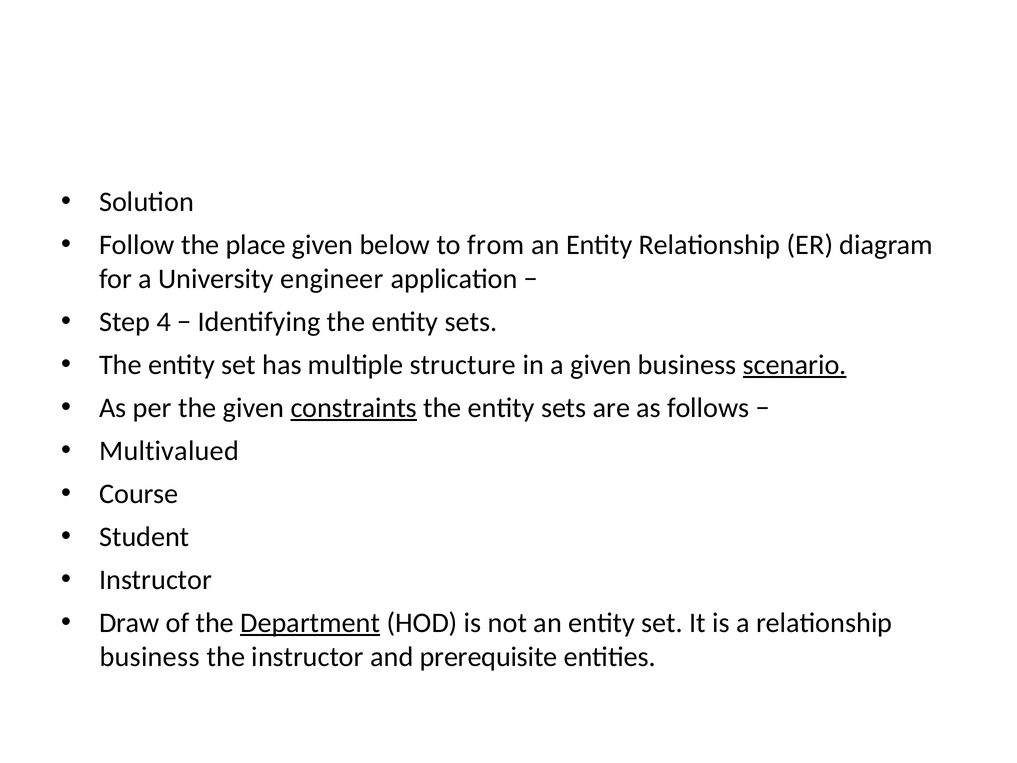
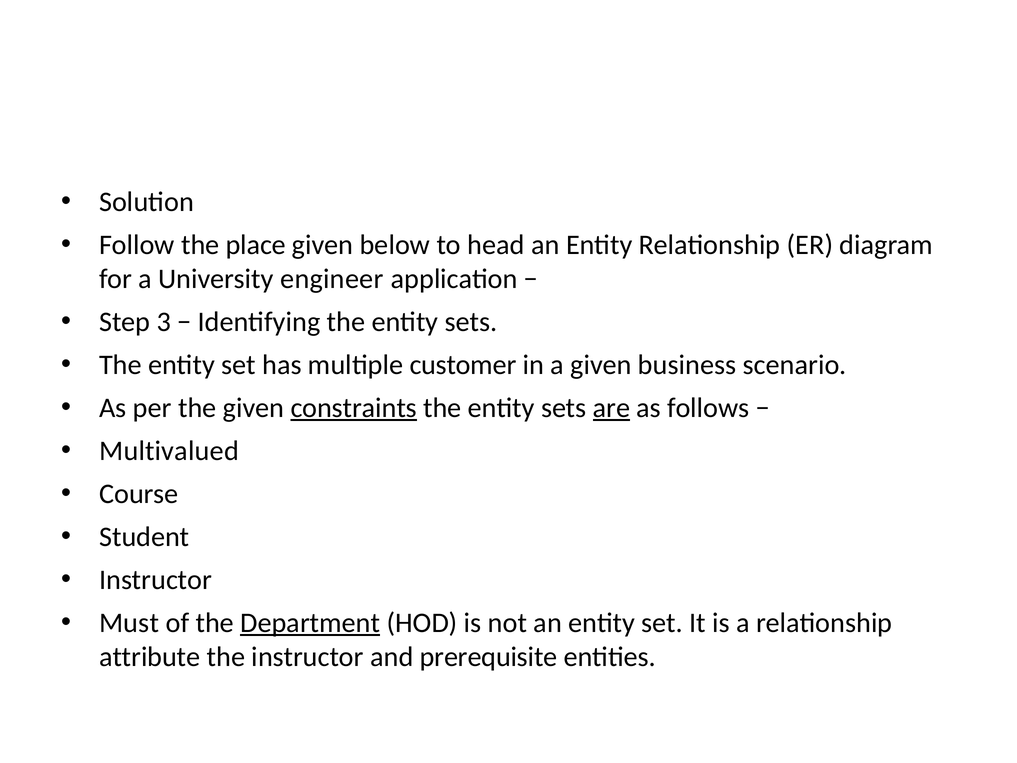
from: from -> head (496, 245)
4: 4 -> 3 (164, 322)
structure: structure -> customer (463, 365)
scenario underline: present -> none (795, 365)
are underline: none -> present (611, 408)
Draw: Draw -> Must (129, 623)
business: business -> attribute (150, 656)
